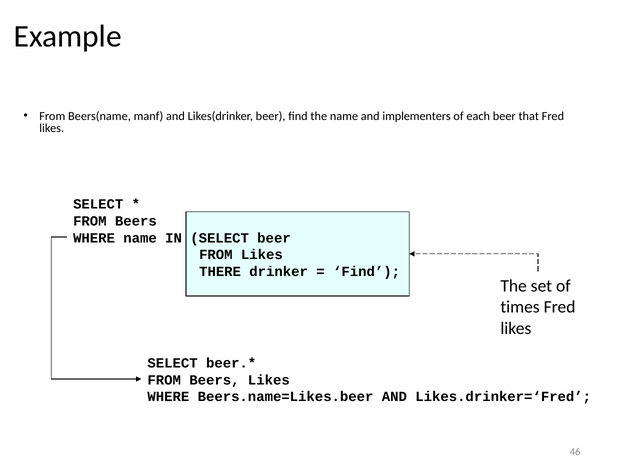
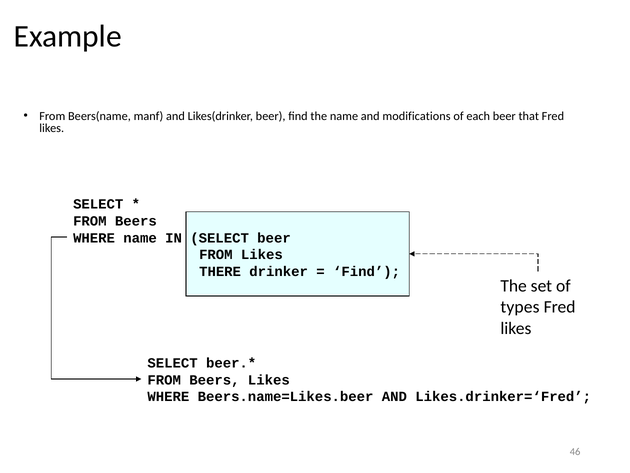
implementers: implementers -> modifications (417, 116)
times: times -> types (520, 307)
